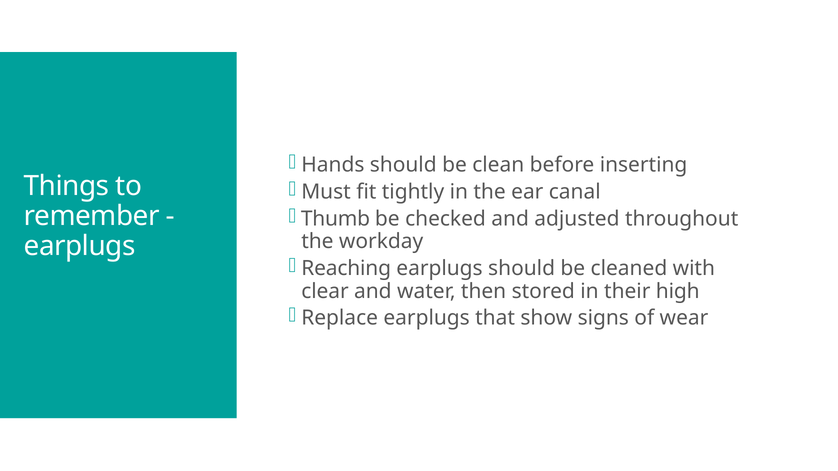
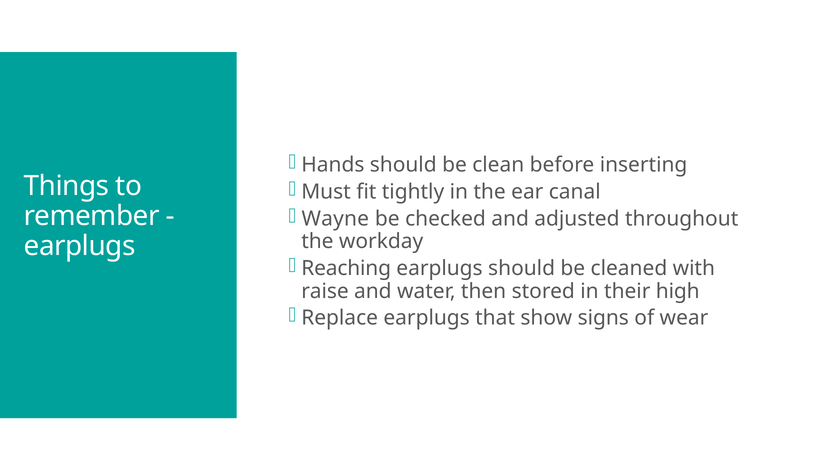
Thumb: Thumb -> Wayne (335, 219)
clear: clear -> raise (325, 291)
